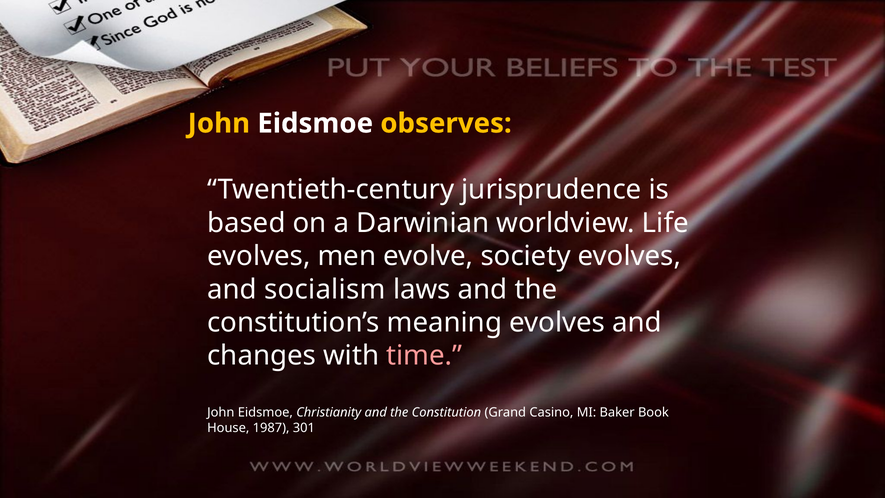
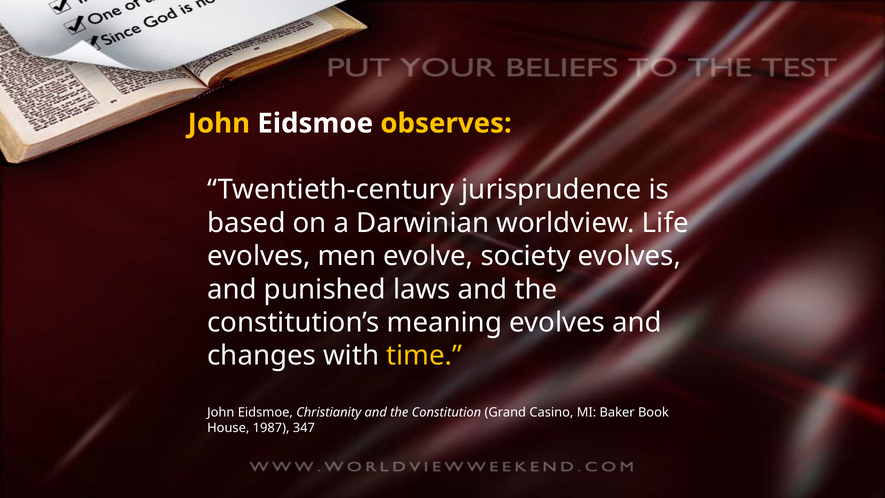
socialism: socialism -> punished (325, 289)
time colour: pink -> yellow (424, 356)
301: 301 -> 347 (304, 428)
